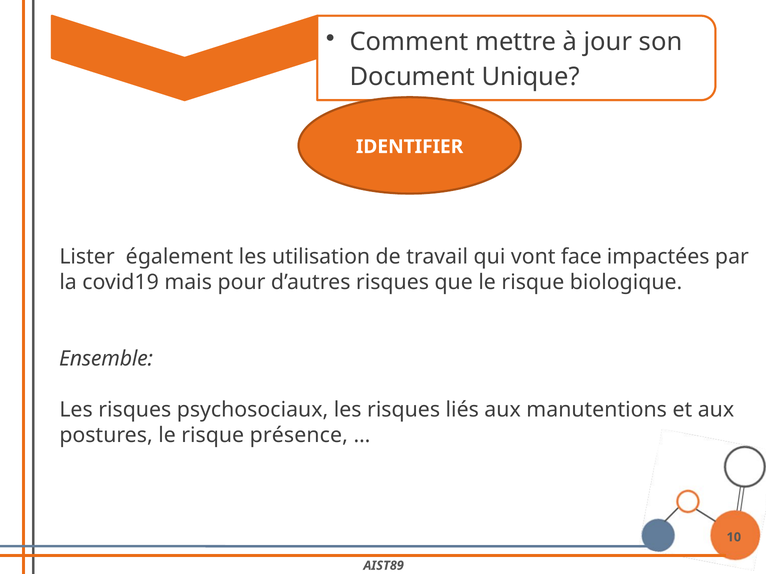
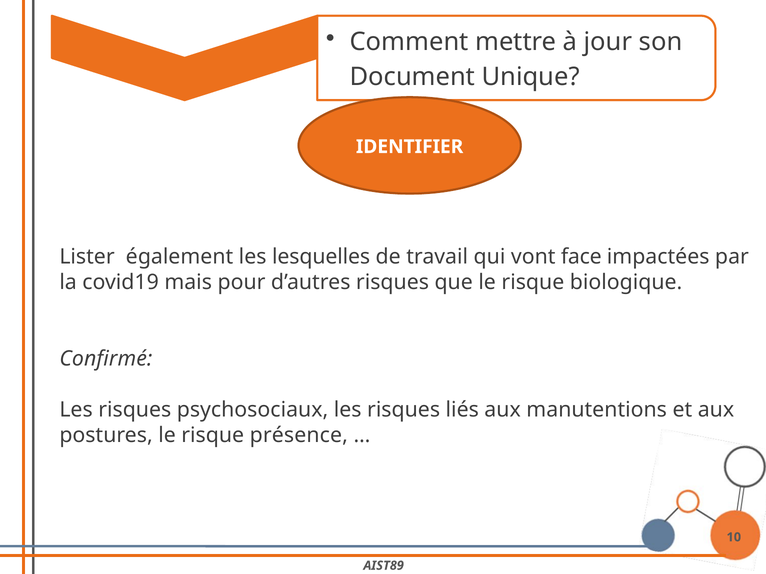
utilisation: utilisation -> lesquelles (321, 257)
Ensemble: Ensemble -> Confirmé (106, 359)
